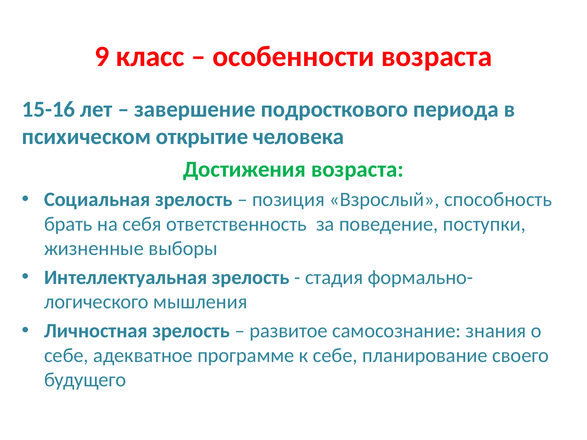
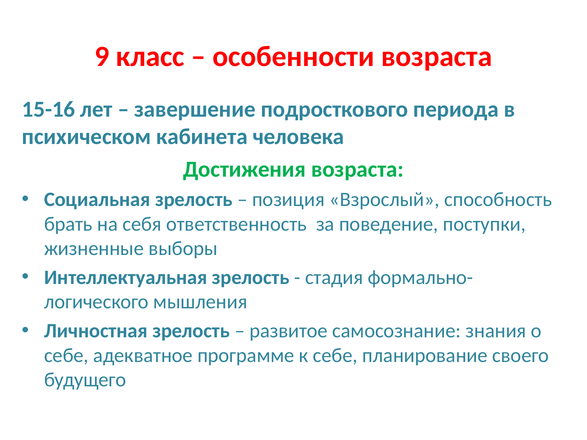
открытие: открытие -> кабинета (202, 137)
